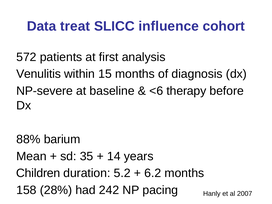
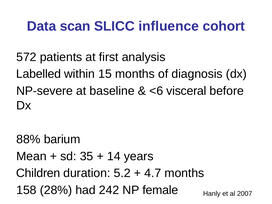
treat: treat -> scan (75, 26)
Venulitis: Venulitis -> Labelled (39, 74)
therapy: therapy -> visceral (186, 91)
6.2: 6.2 -> 4.7 (153, 173)
pacing: pacing -> female (160, 190)
